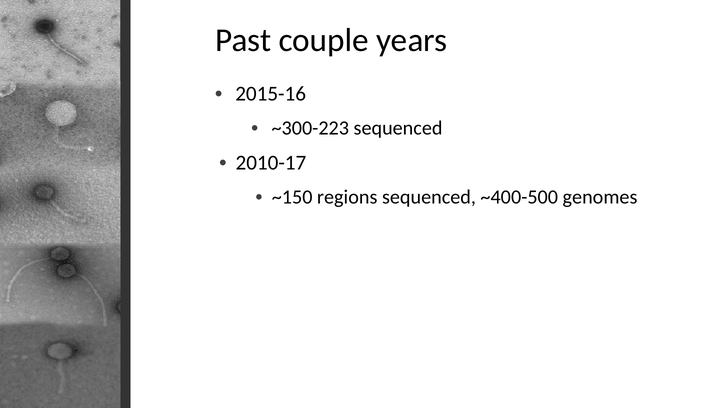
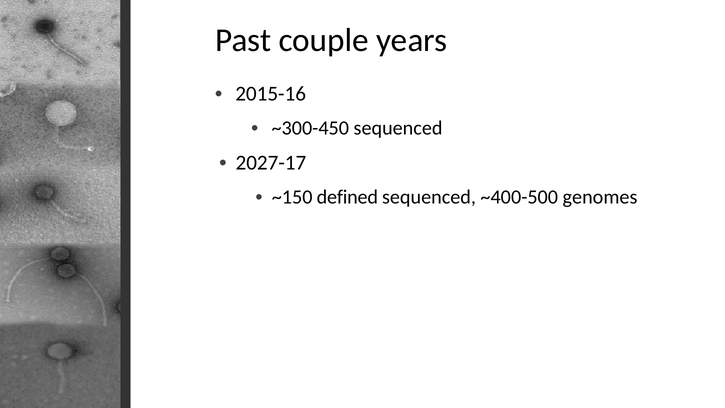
~300-223: ~300-223 -> ~300-450 (310, 128)
2010-17: 2010-17 -> 2027-17 (271, 163)
regions: regions -> defined (347, 197)
